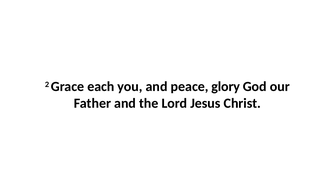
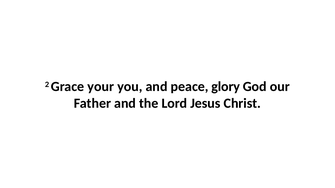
each: each -> your (101, 87)
